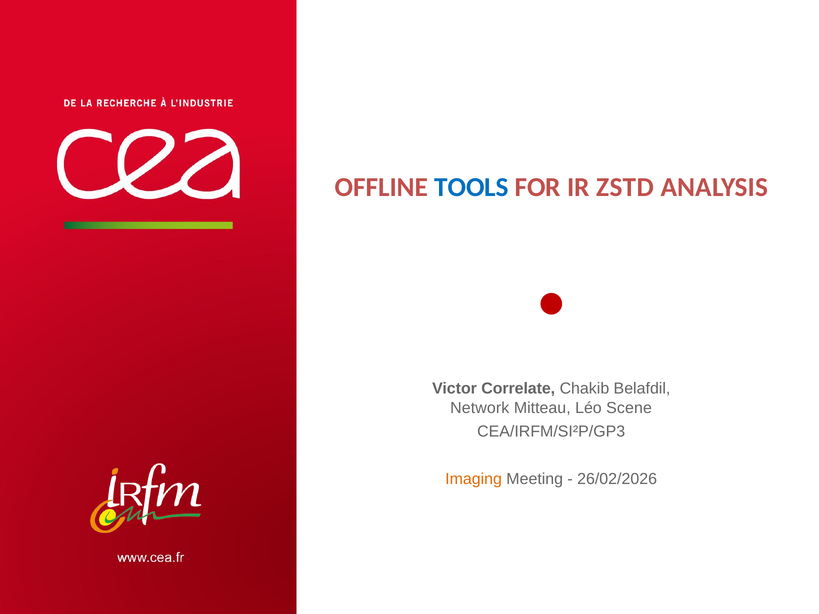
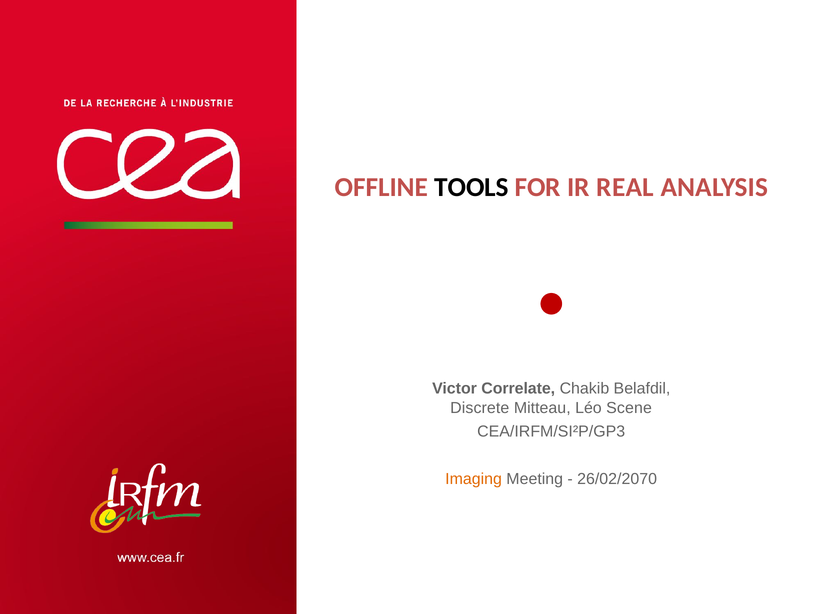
TOOLS colour: blue -> black (471, 188)
ZSTD: ZSTD -> REAL (625, 188)
Network: Network -> Discrete (480, 408)
26/02/2026: 26/02/2026 -> 26/02/2070 (617, 479)
